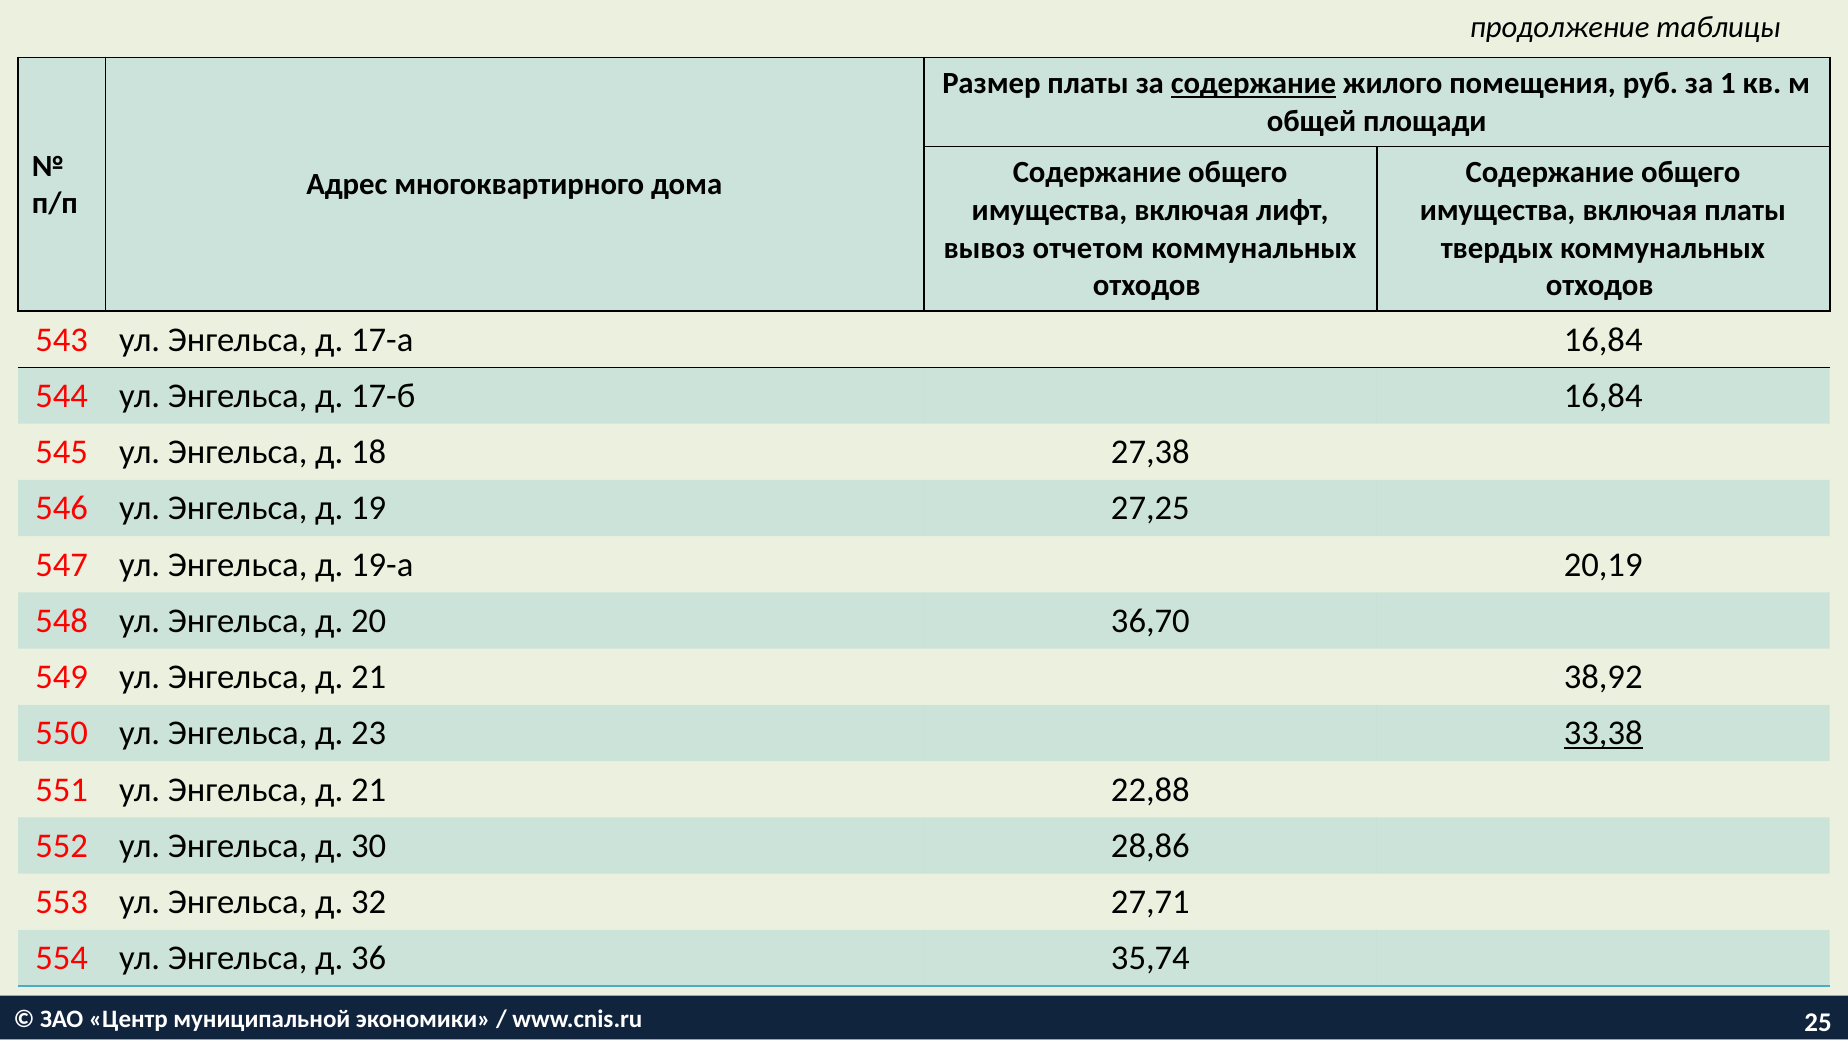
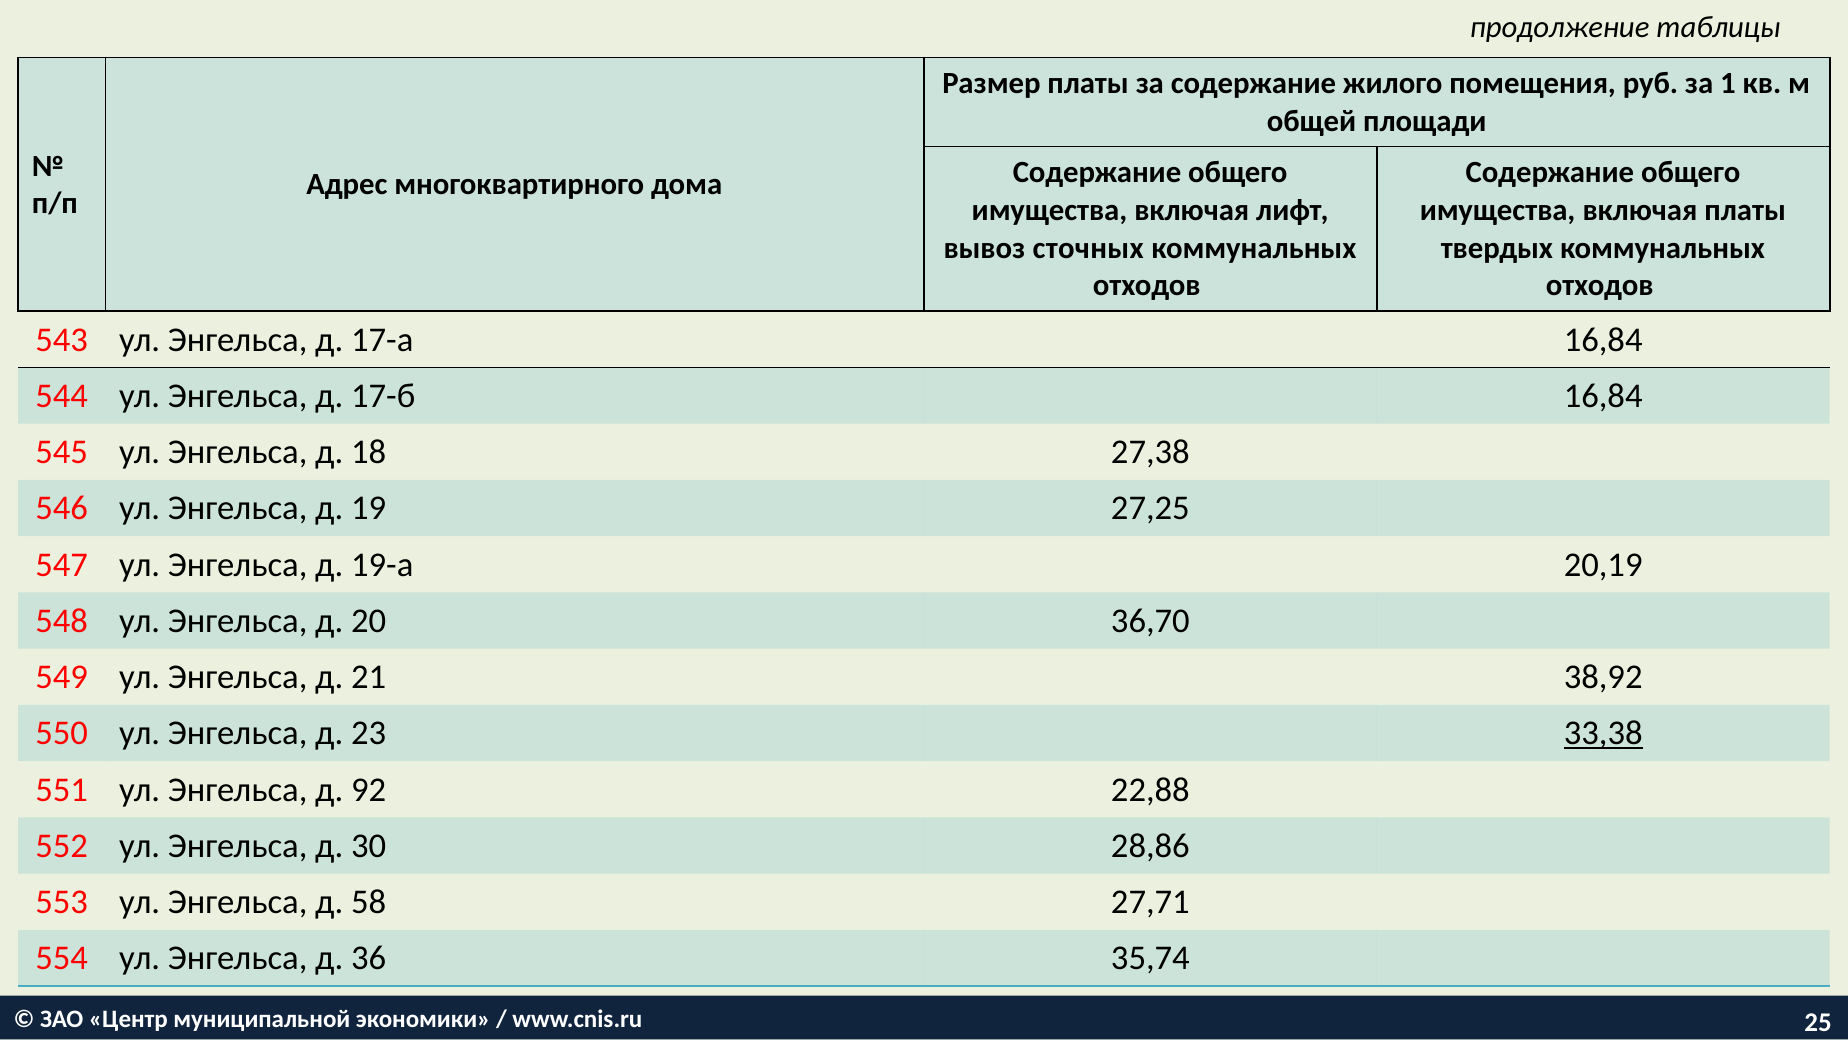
содержание underline: present -> none (1253, 83)
отчетом: отчетом -> сточных (1088, 248)
21: 21 -> 92 (369, 789)
32: 32 -> 58 (369, 902)
